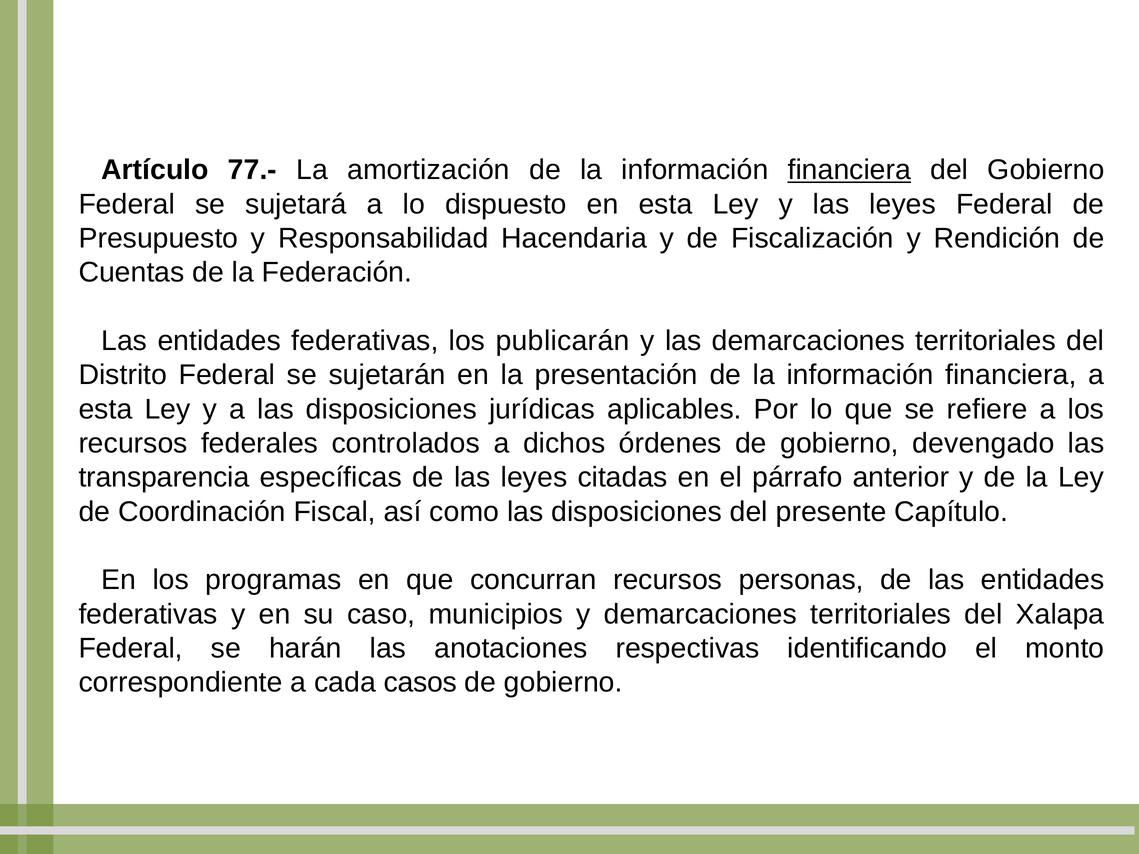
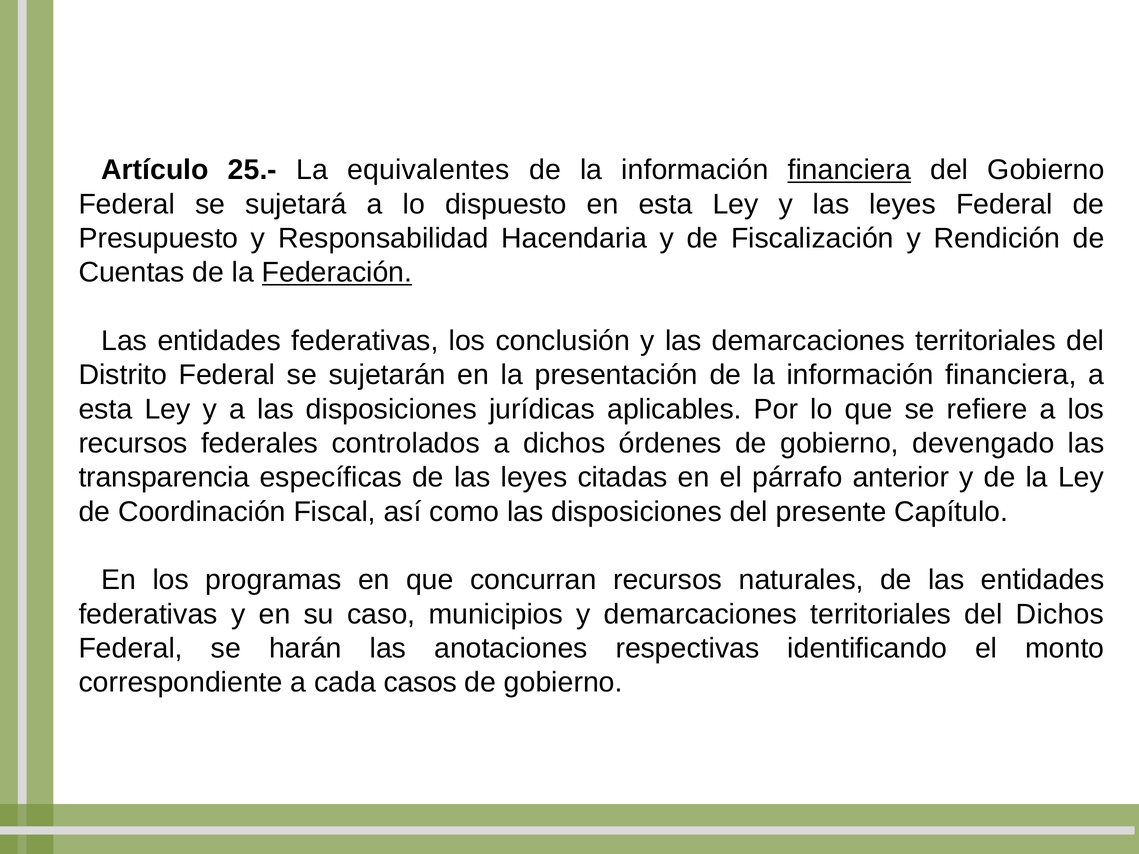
77.-: 77.- -> 25.- (252, 170)
amortización: amortización -> equivalentes (428, 170)
Federación underline: none -> present (337, 273)
publicarán: publicarán -> conclusión (563, 341)
personas: personas -> naturales (801, 580)
del Xalapa: Xalapa -> Dichos (1060, 614)
